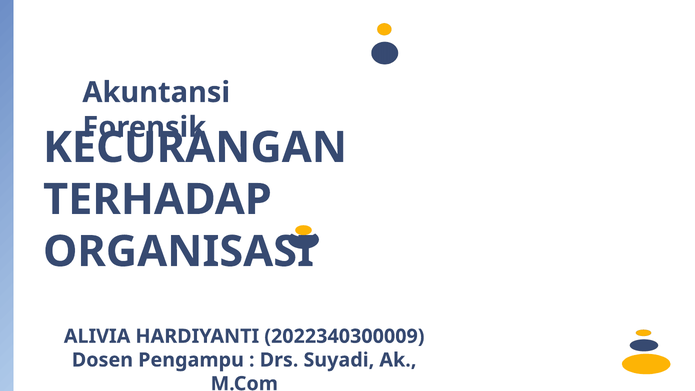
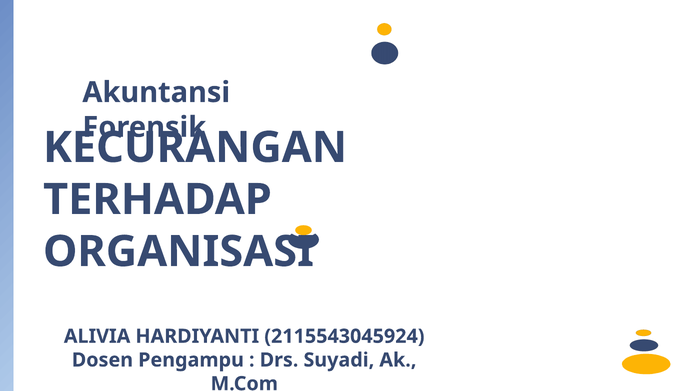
2022340300009: 2022340300009 -> 2115543045924 (344, 336)
